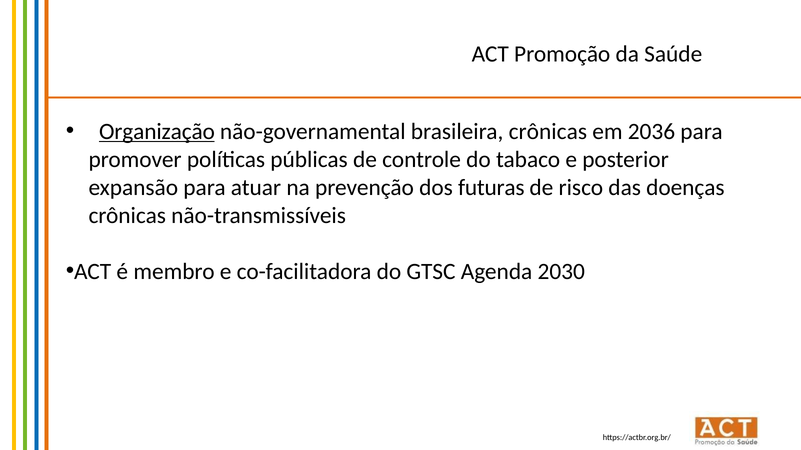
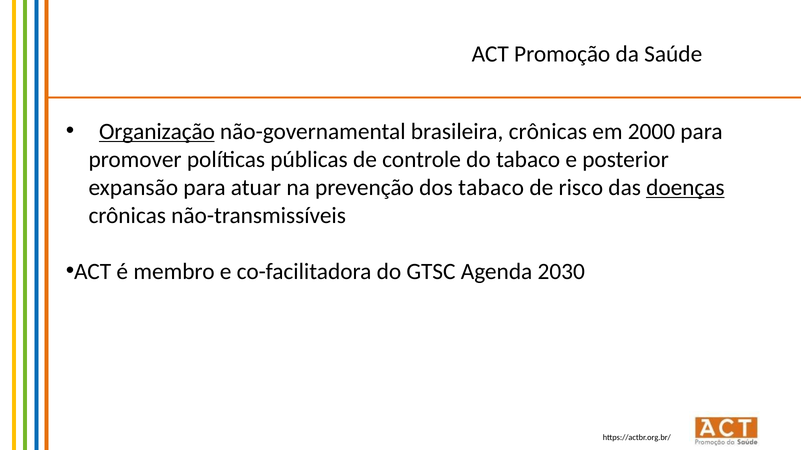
2036: 2036 -> 2000 (651, 132)
dos futuras: futuras -> tabaco (491, 188)
doenças underline: none -> present (685, 188)
